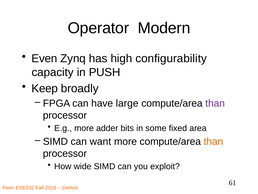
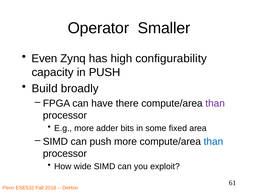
Modern: Modern -> Smaller (164, 28)
Keep: Keep -> Build (45, 88)
large: large -> there (127, 103)
can want: want -> push (100, 141)
than colour: orange -> blue (213, 141)
